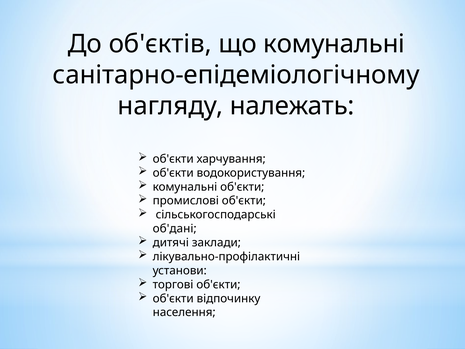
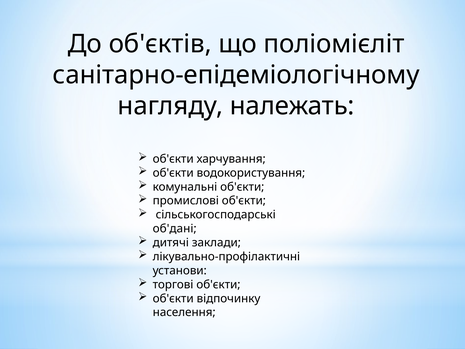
що комунальні: комунальні -> поліомієліт (334, 44)
